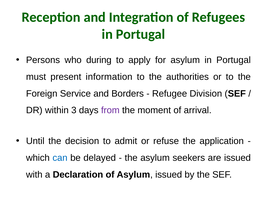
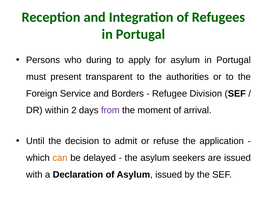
information: information -> transparent (109, 77)
3: 3 -> 2 (74, 110)
can colour: blue -> orange (60, 157)
